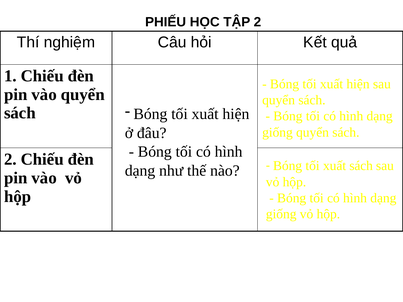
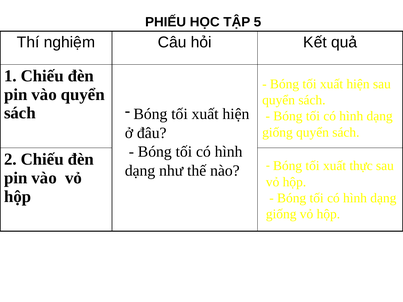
TẬP 2: 2 -> 5 (257, 22)
xuất sách: sách -> thực (361, 166)
